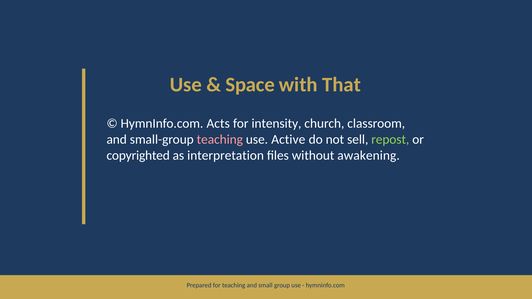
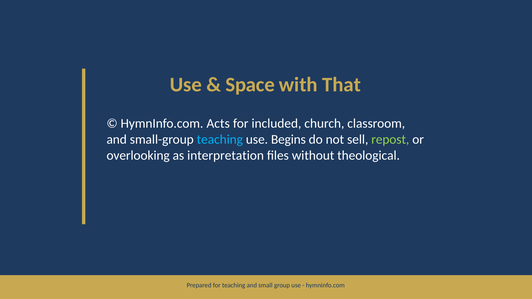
intensity: intensity -> included (276, 124)
teaching colour: pink -> light blue (220, 140)
Active: Active -> Begins (288, 140)
copyrighted: copyrighted -> overlooking (138, 156)
awakening: awakening -> theological (369, 156)
